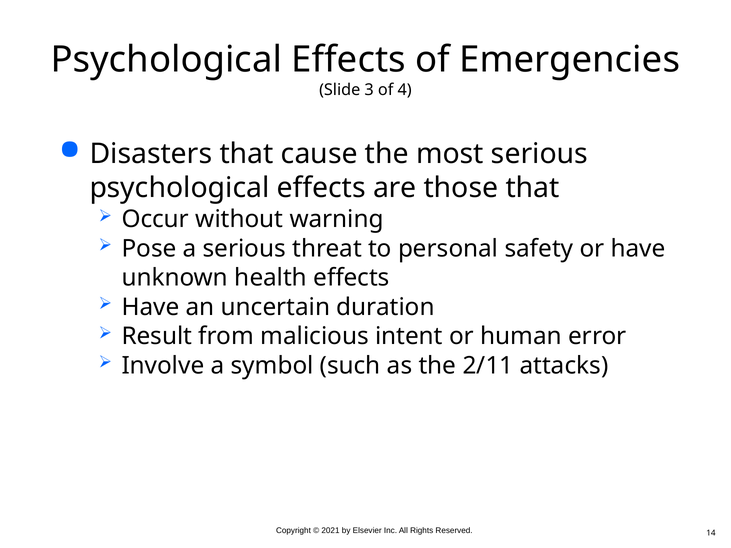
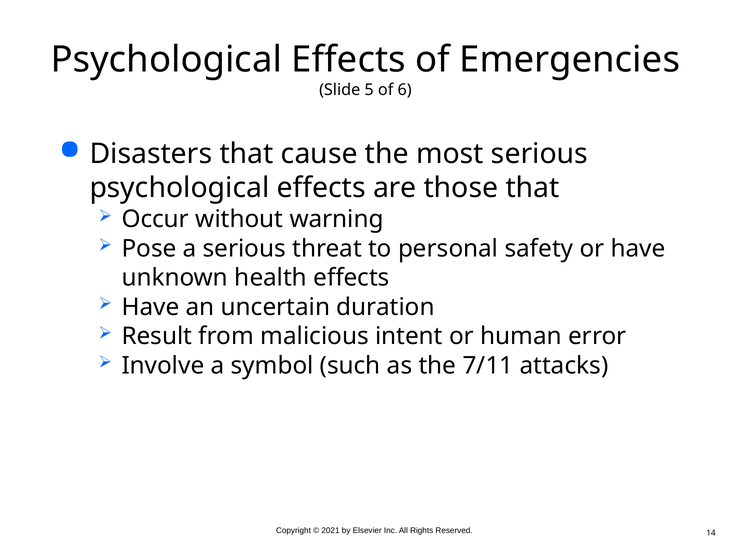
3: 3 -> 5 (369, 90)
4: 4 -> 6 (405, 90)
2/11: 2/11 -> 7/11 (488, 366)
